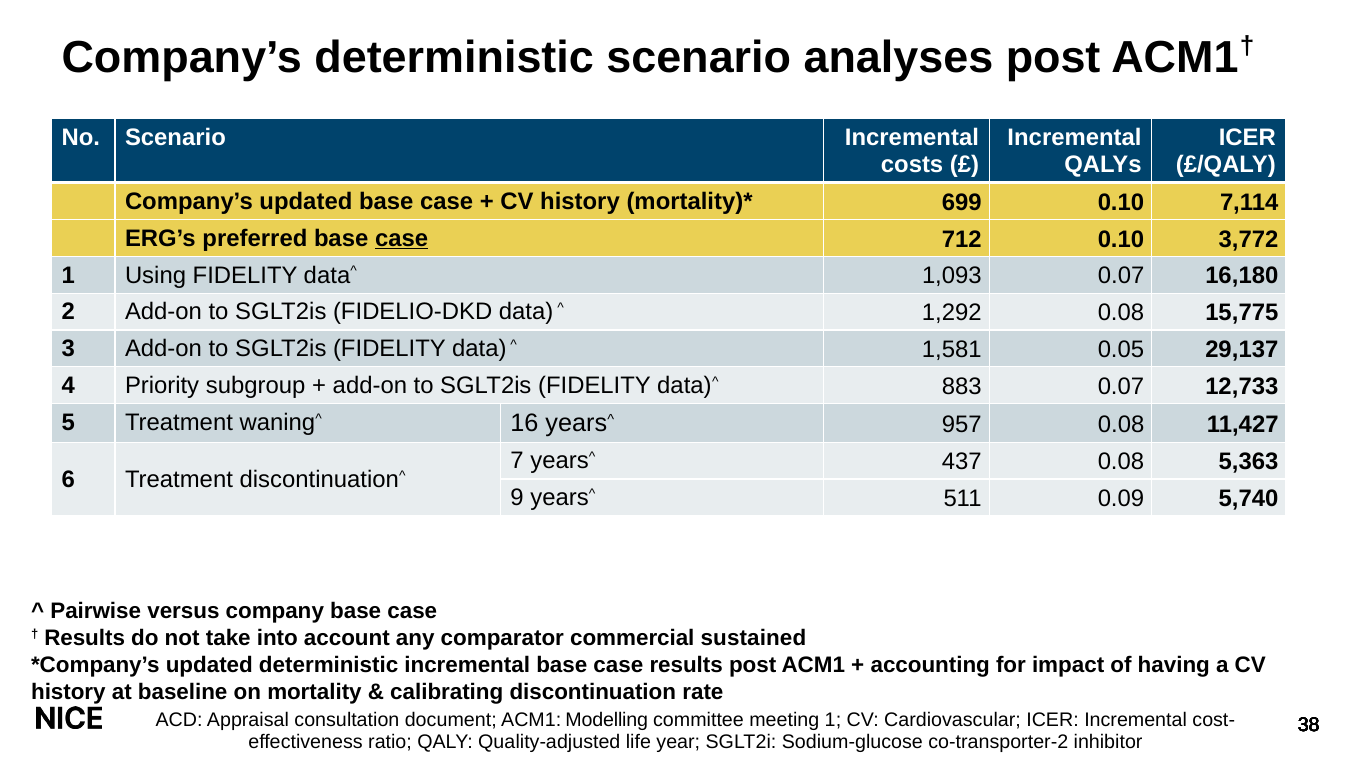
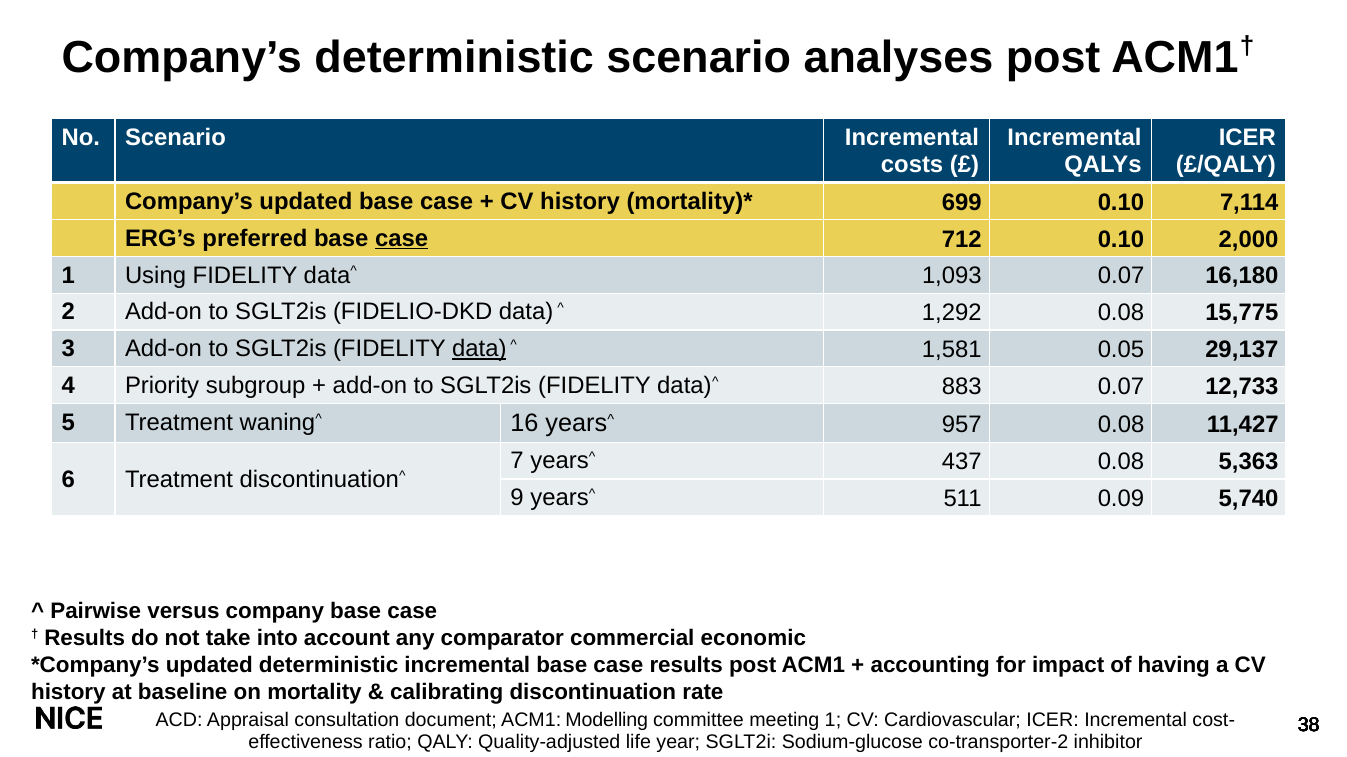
3,772: 3,772 -> 2,000 (1248, 239)
data underline: none -> present (479, 349)
sustained: sustained -> economic (753, 639)
